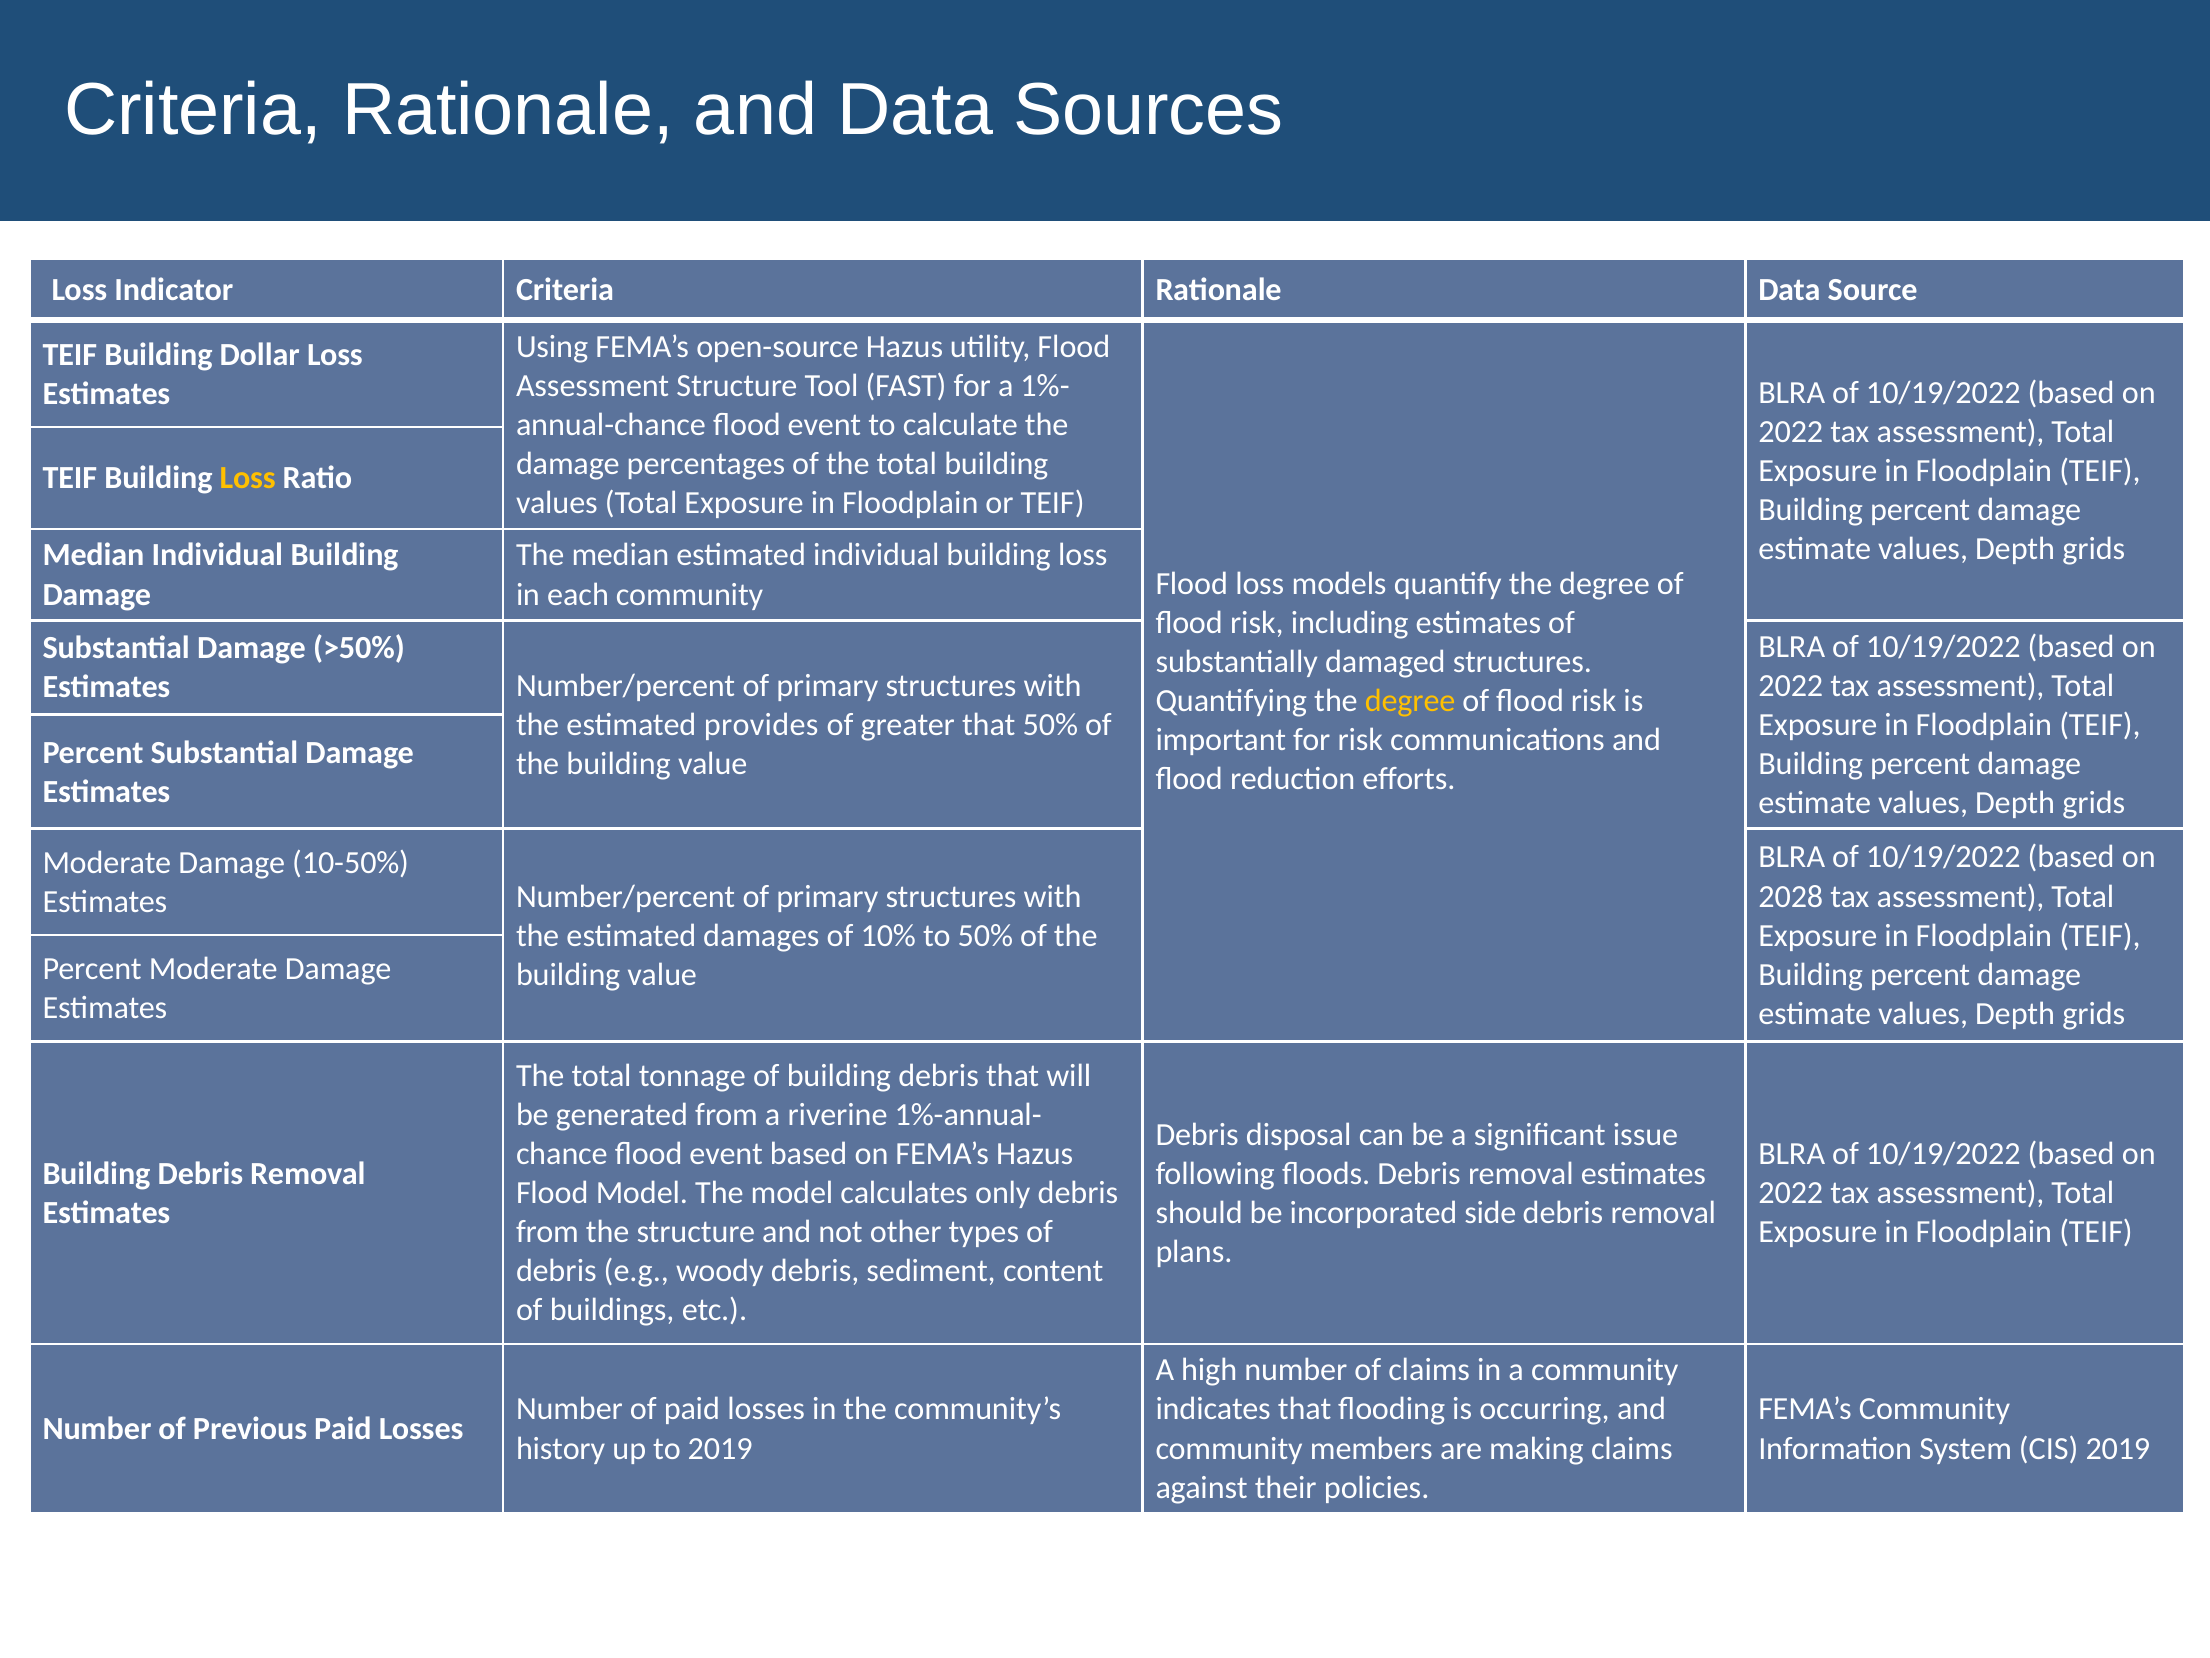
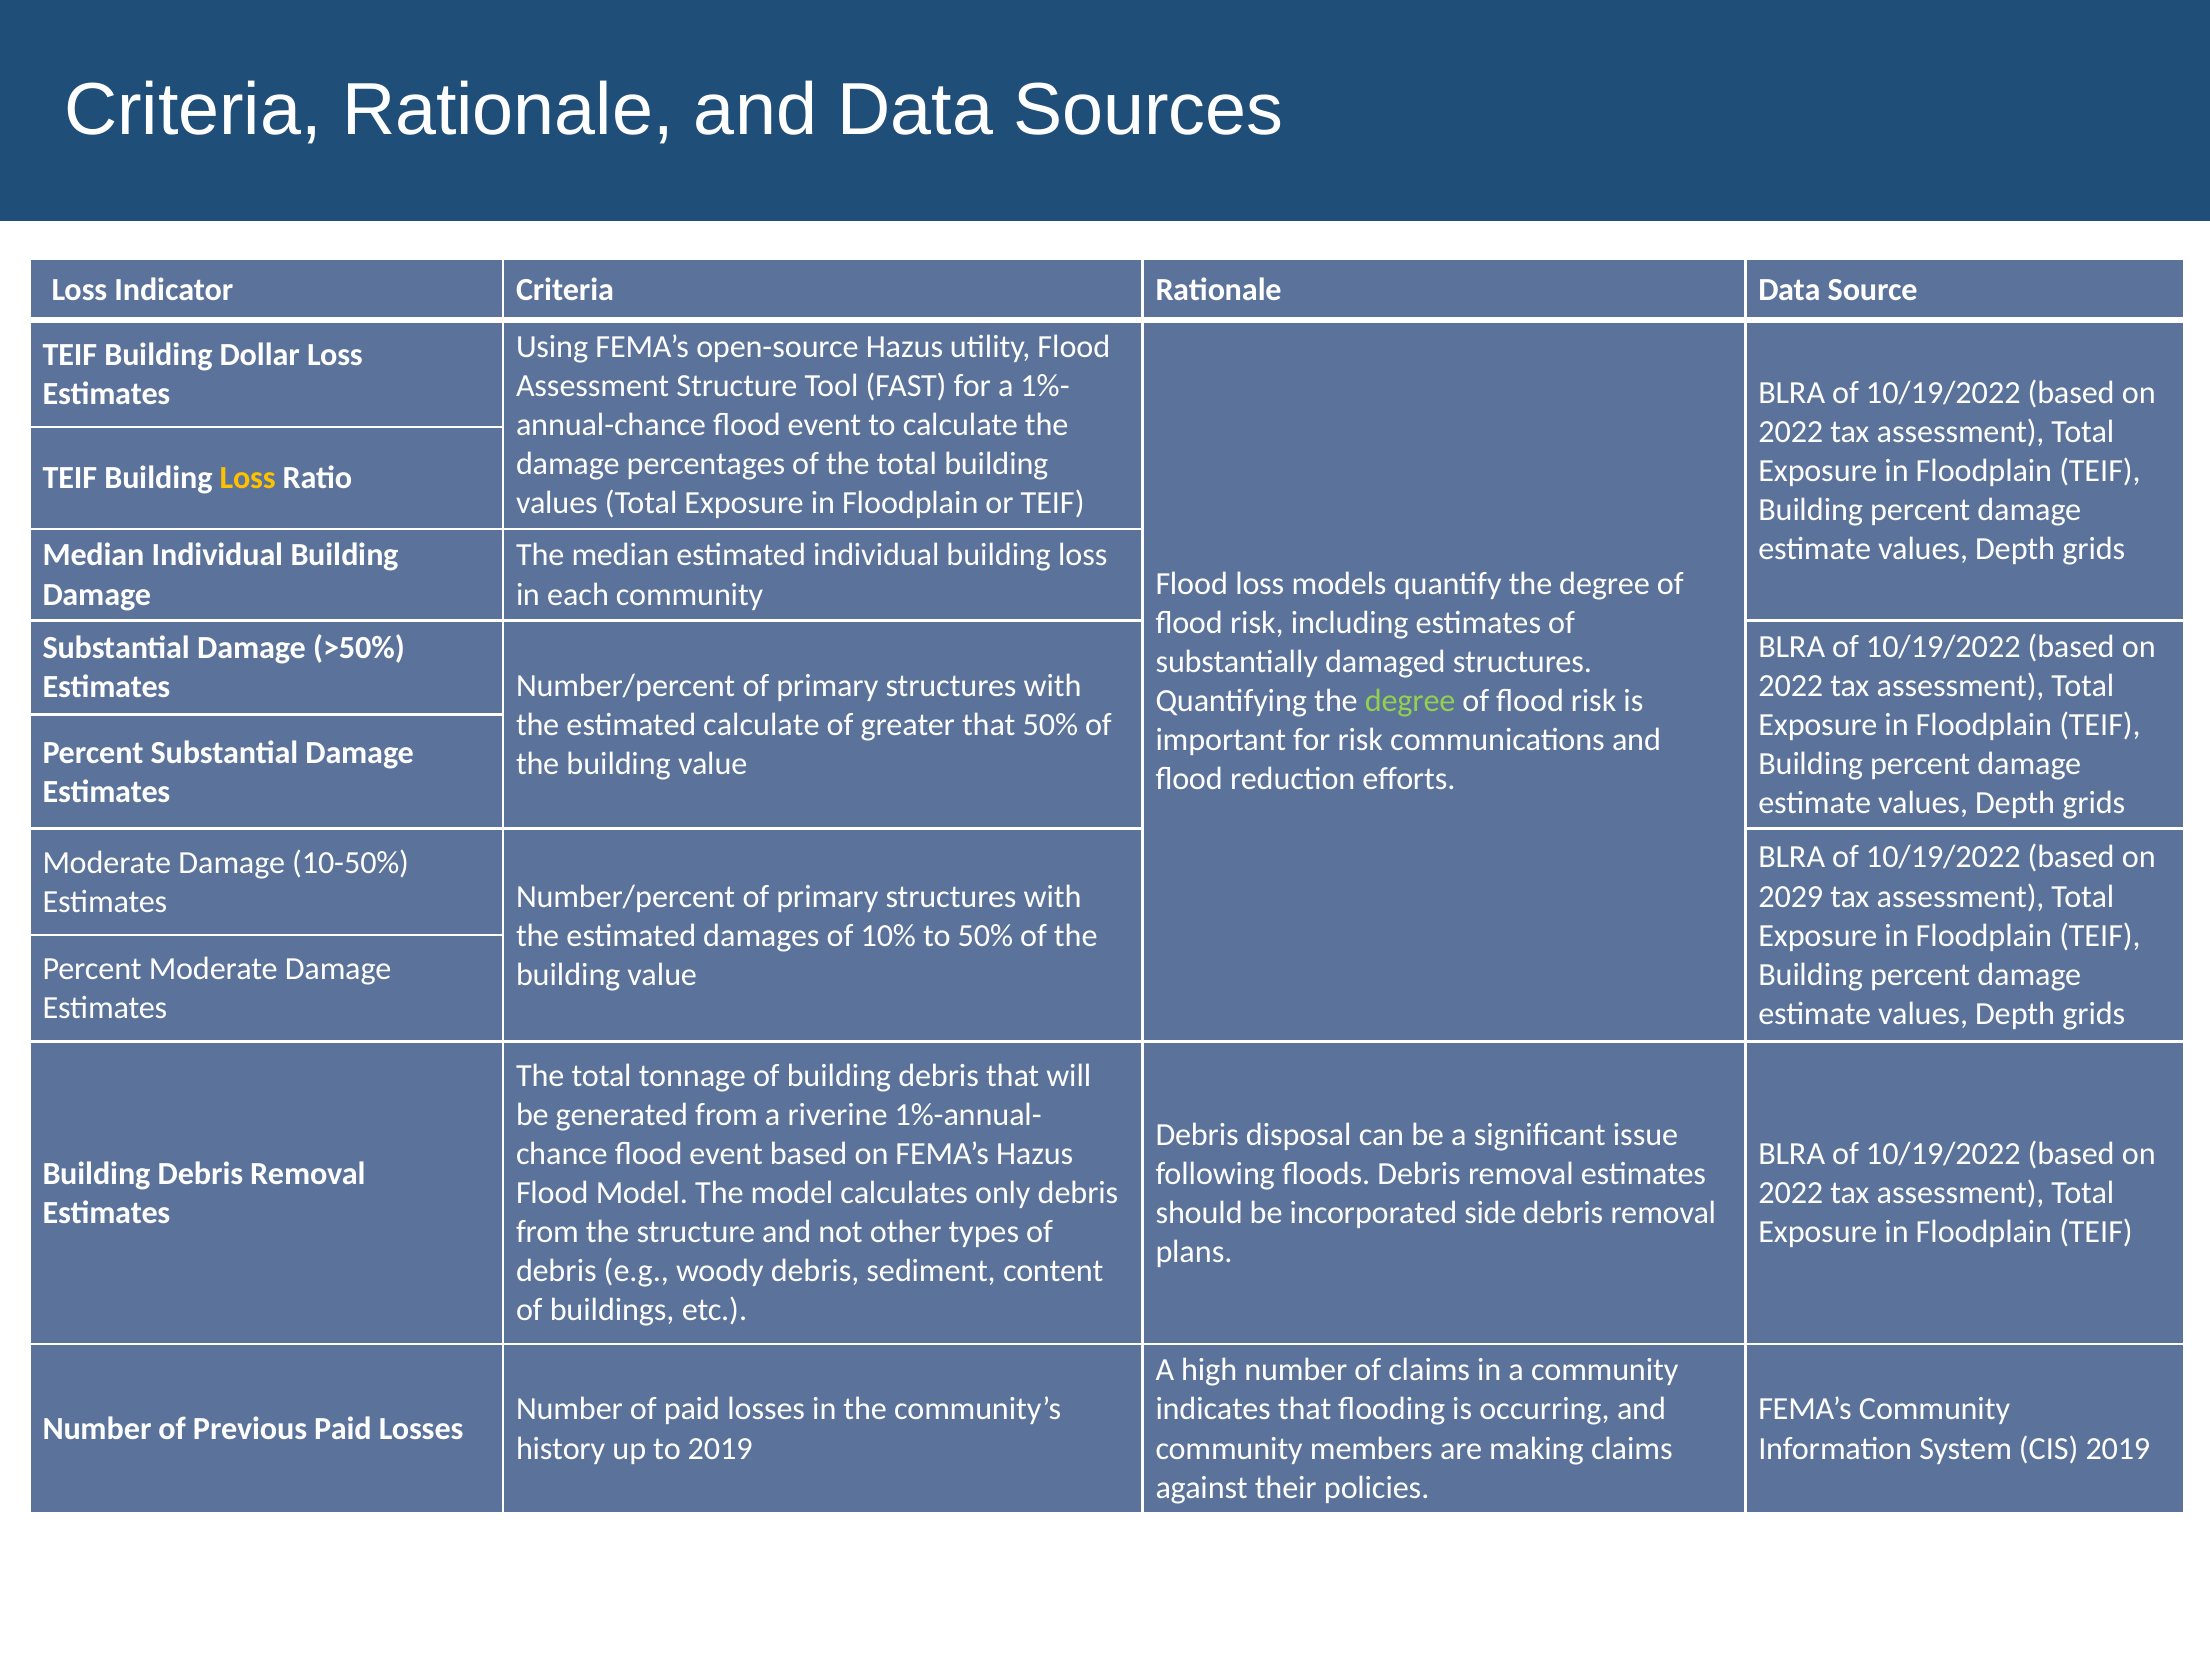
degree colour: yellow -> light green (1410, 701)
estimated provides: provides -> calculate (761, 725)
2028: 2028 -> 2029 (1791, 896)
